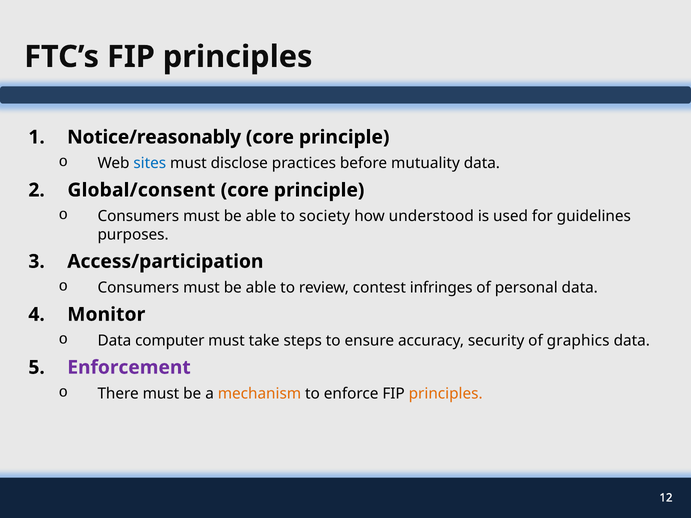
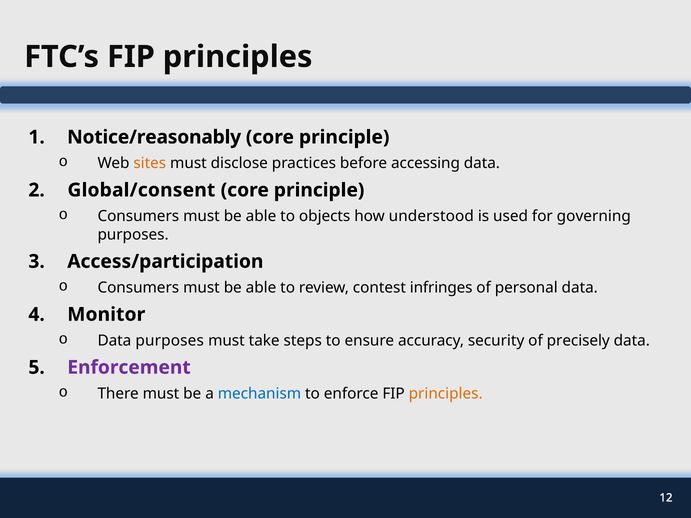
sites colour: blue -> orange (150, 163)
mutuality: mutuality -> accessing (426, 163)
society: society -> objects (325, 216)
guidelines: guidelines -> governing (594, 216)
Data computer: computer -> purposes (170, 341)
graphics: graphics -> precisely (578, 341)
mechanism colour: orange -> blue (259, 394)
